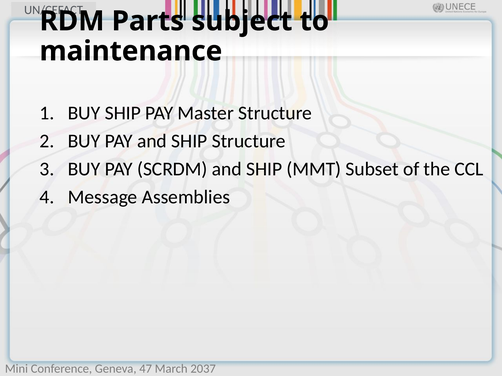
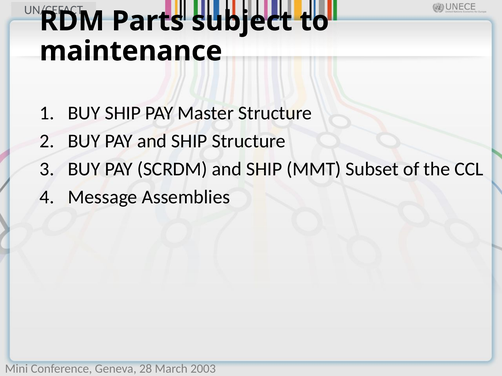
47: 47 -> 28 (146, 369)
2037: 2037 -> 2003 (203, 369)
